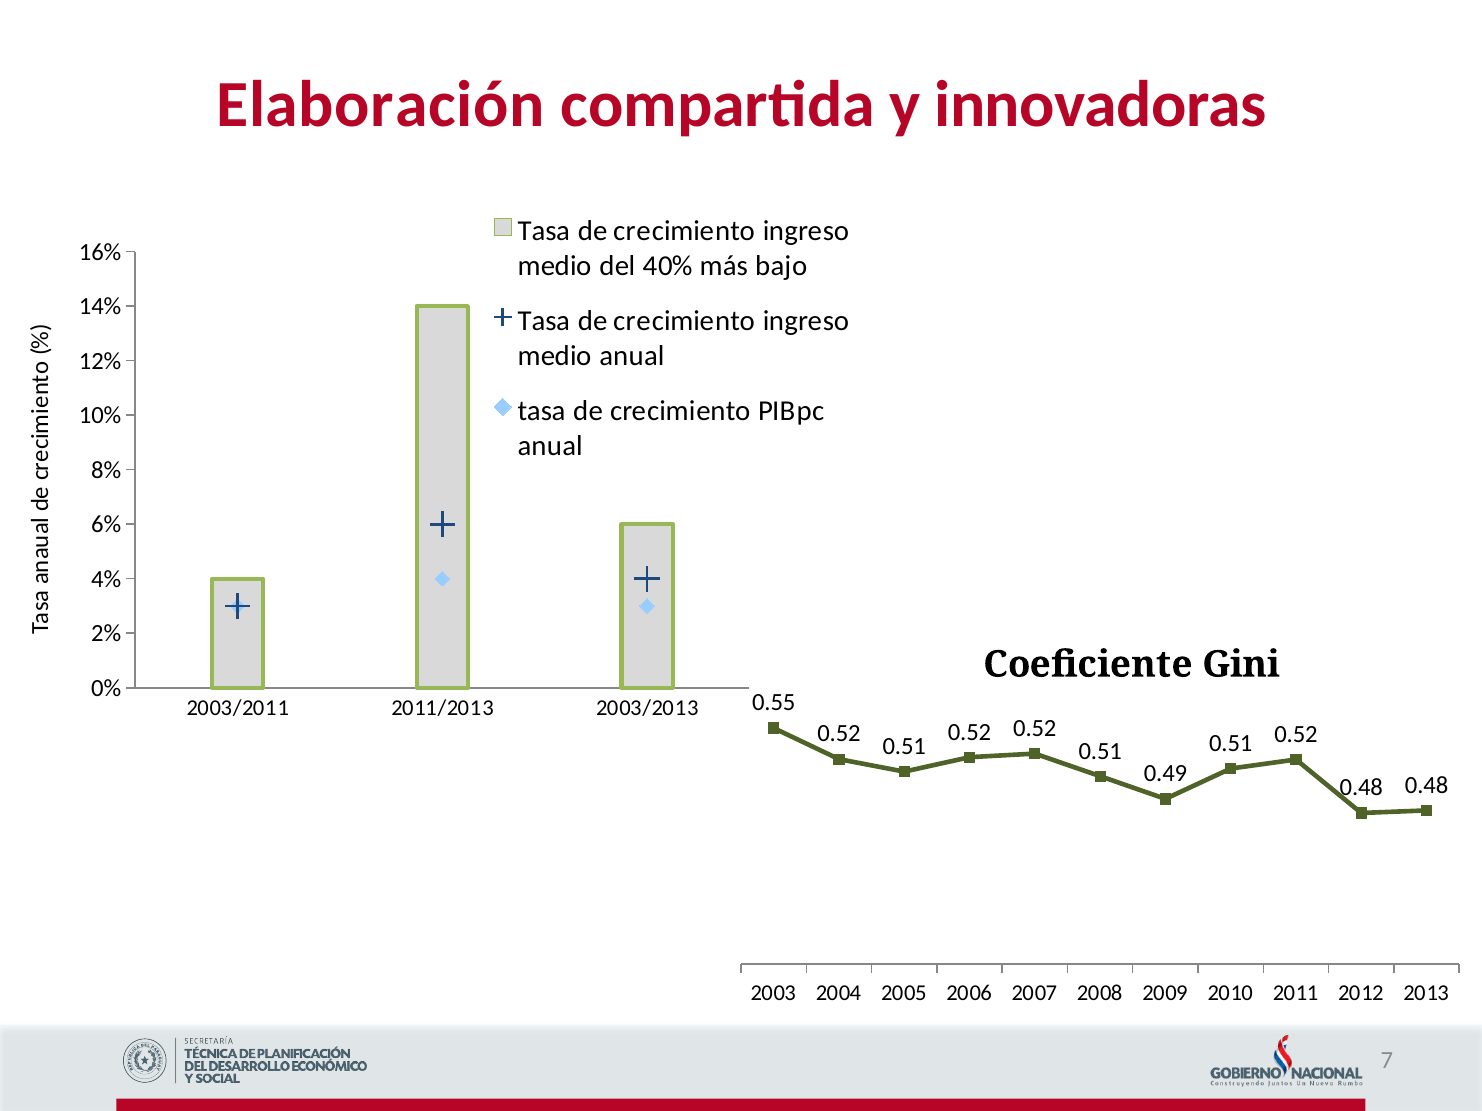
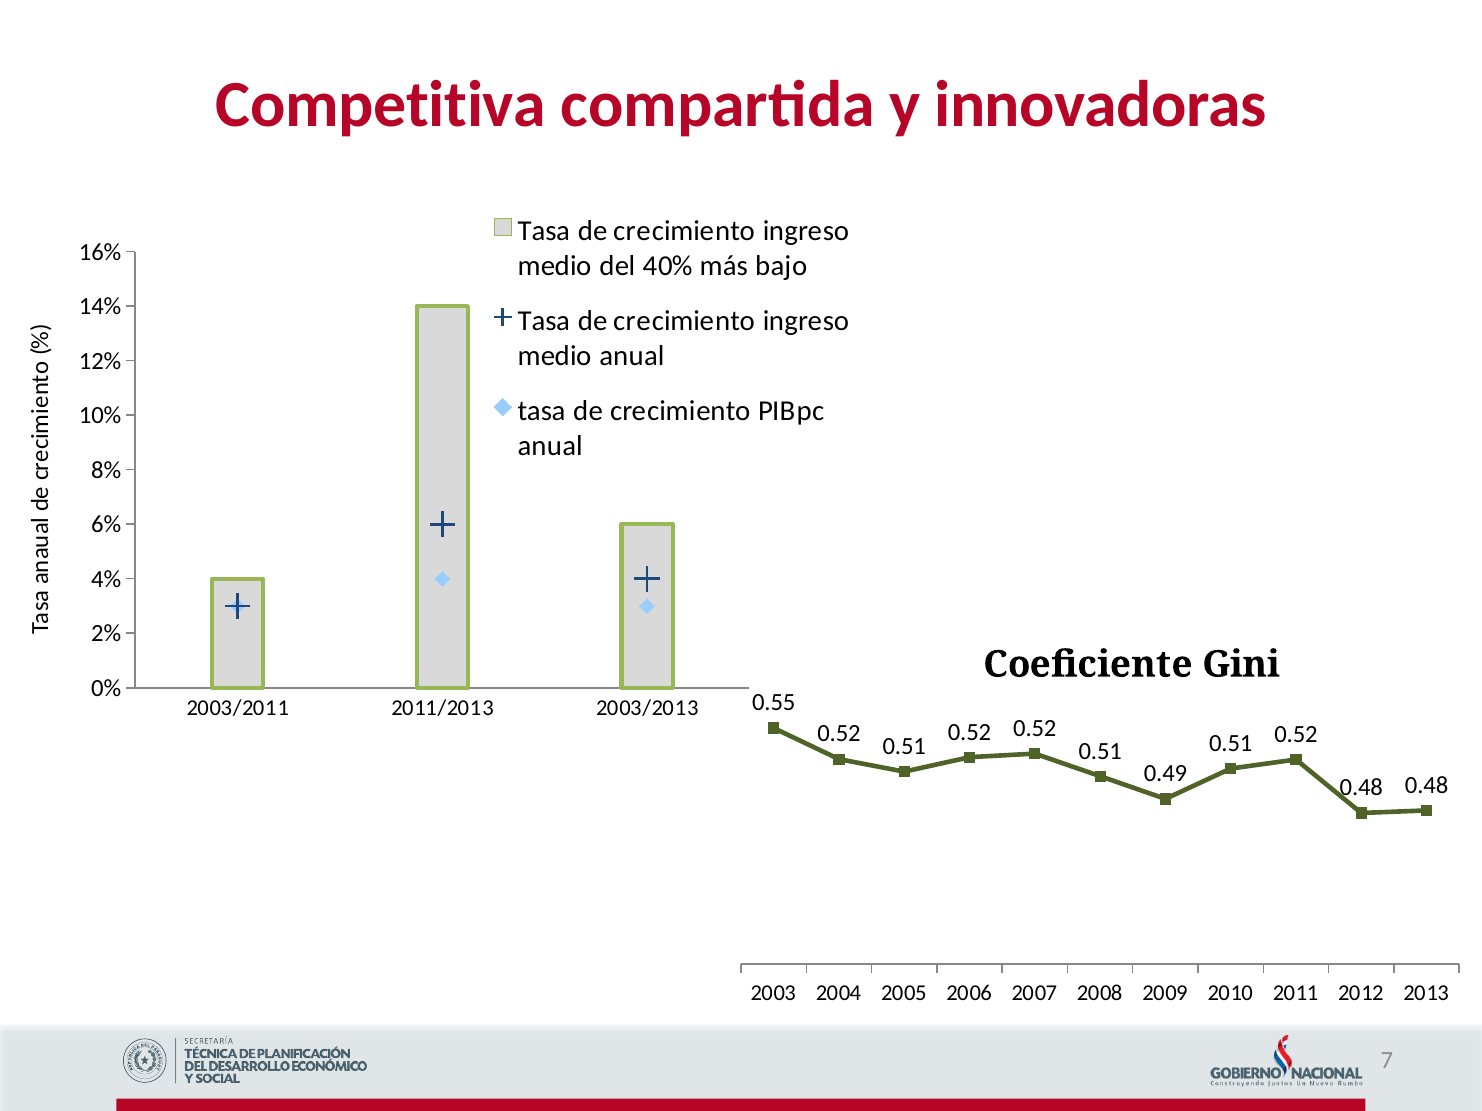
Elaboración: Elaboración -> Competitiva (381, 104)
